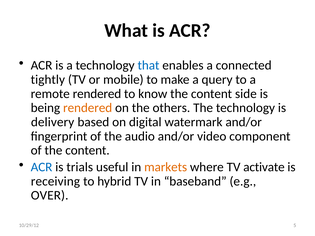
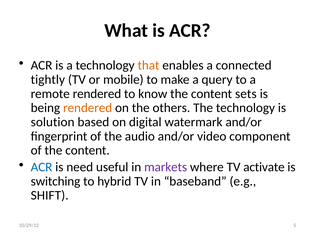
that colour: blue -> orange (149, 65)
side: side -> sets (246, 94)
delivery: delivery -> solution (53, 122)
trials: trials -> need (80, 167)
markets colour: orange -> purple (166, 167)
receiving: receiving -> switching (56, 181)
OVER: OVER -> SHIFT (50, 196)
